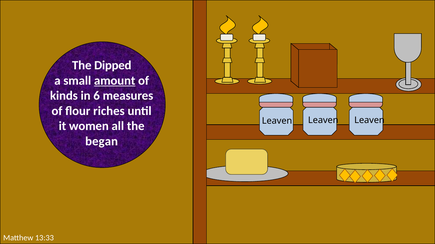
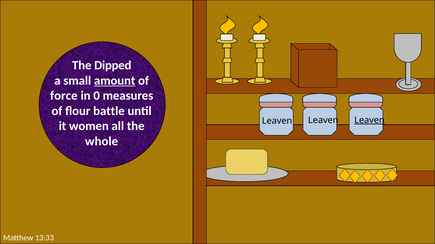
kinds: kinds -> force (64, 96)
6: 6 -> 0 (97, 96)
riches: riches -> battle (109, 111)
Leaven underline: none -> present (369, 121)
began: began -> whole (102, 142)
